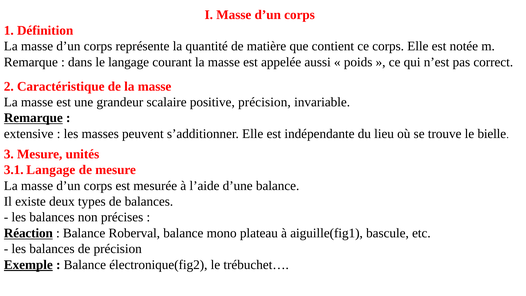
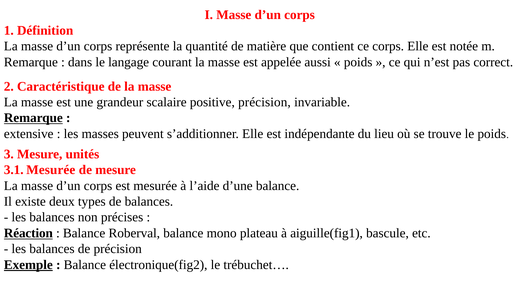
le bielle: bielle -> poids (492, 134)
3.1 Langage: Langage -> Mesurée (51, 170)
